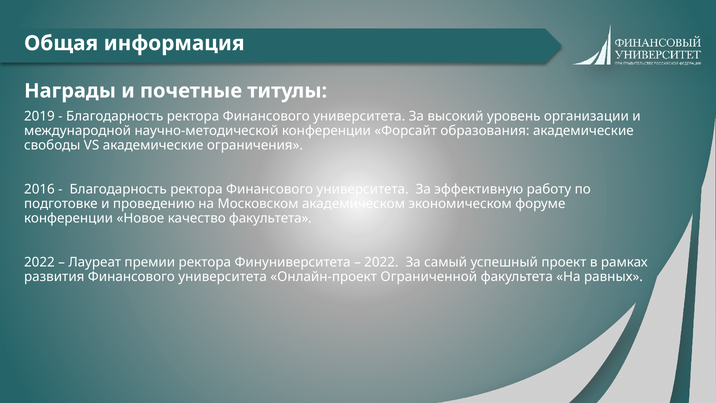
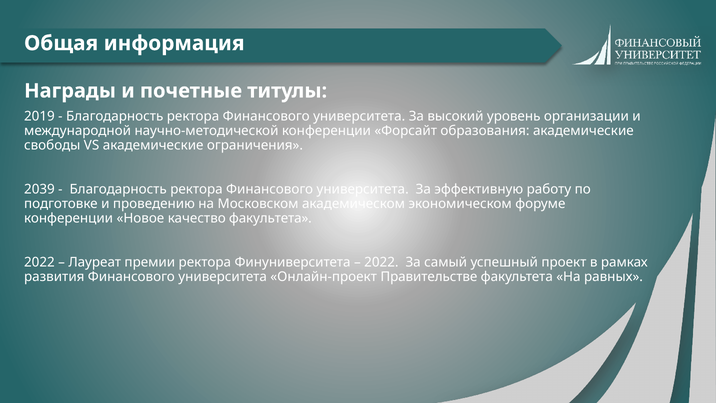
2016: 2016 -> 2039 (39, 189)
Ограниченной: Ограниченной -> Правительстве (429, 277)
